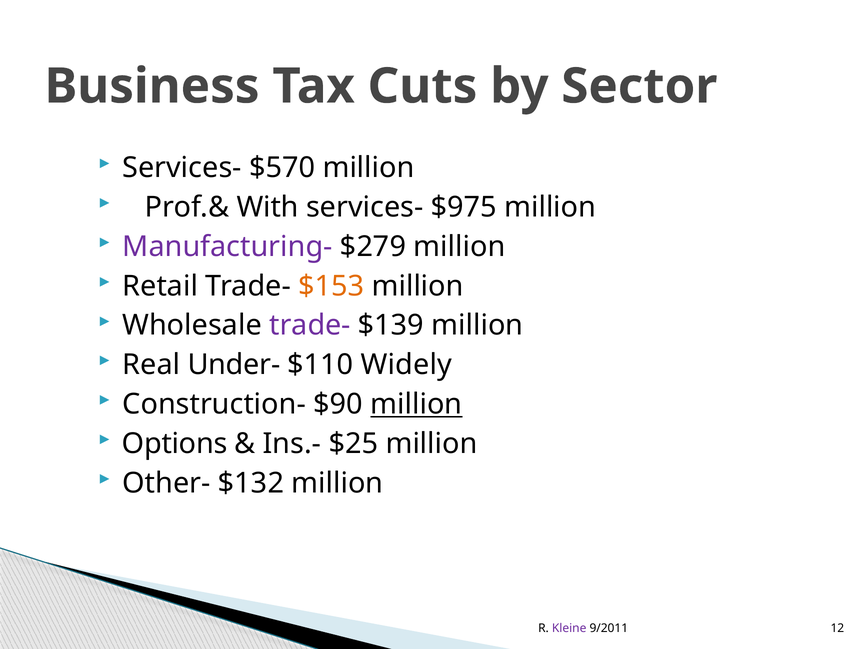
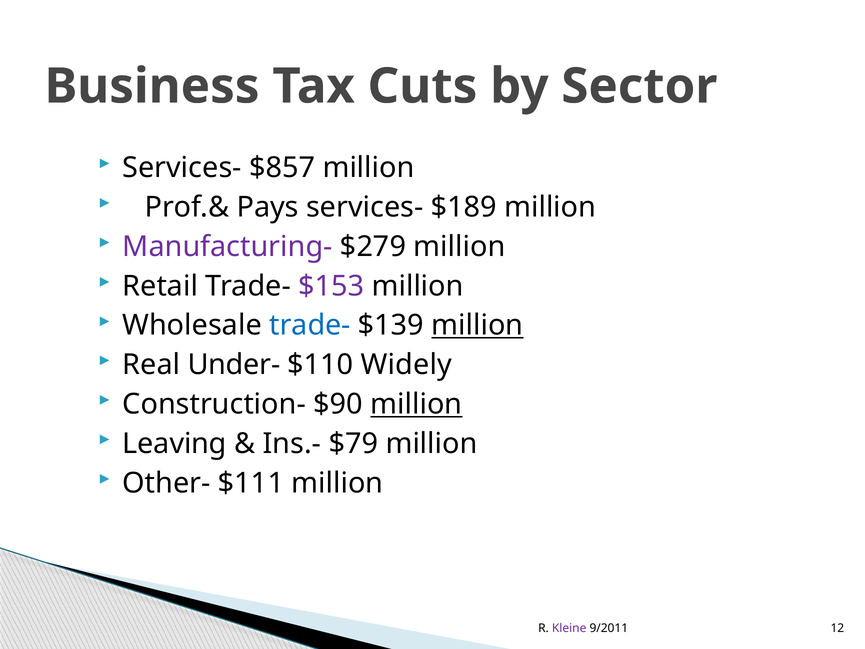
$570: $570 -> $857 (282, 168)
With: With -> Pays (268, 207)
$975: $975 -> $189 (464, 207)
$153 colour: orange -> purple (331, 286)
trade- colour: purple -> blue (310, 325)
million underline: none -> present (477, 325)
Options: Options -> Leaving (175, 444)
$25: $25 -> $79 (353, 444)
$132: $132 -> $111 (251, 483)
